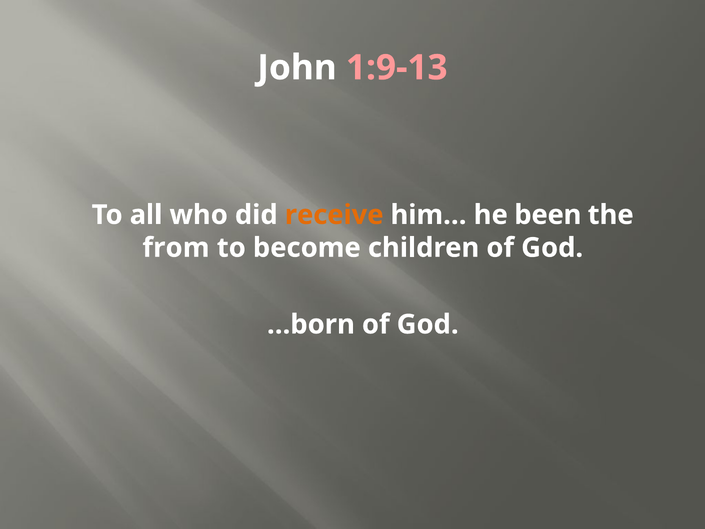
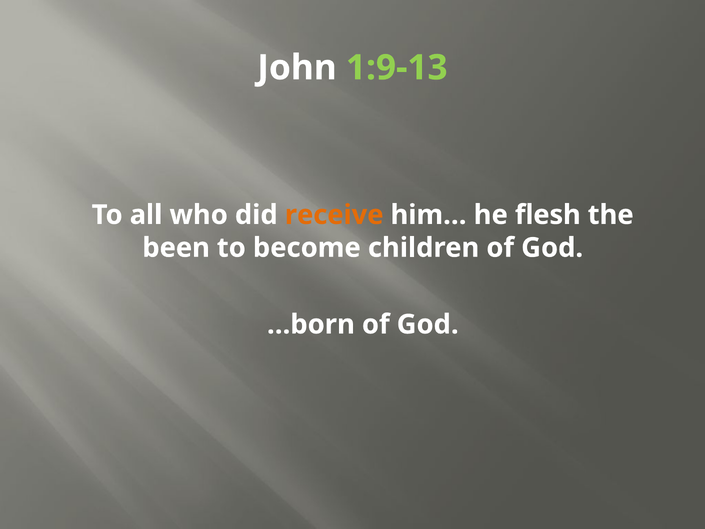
1:9-13 colour: pink -> light green (397, 68)
been: been -> flesh (548, 215)
from: from -> been (176, 248)
